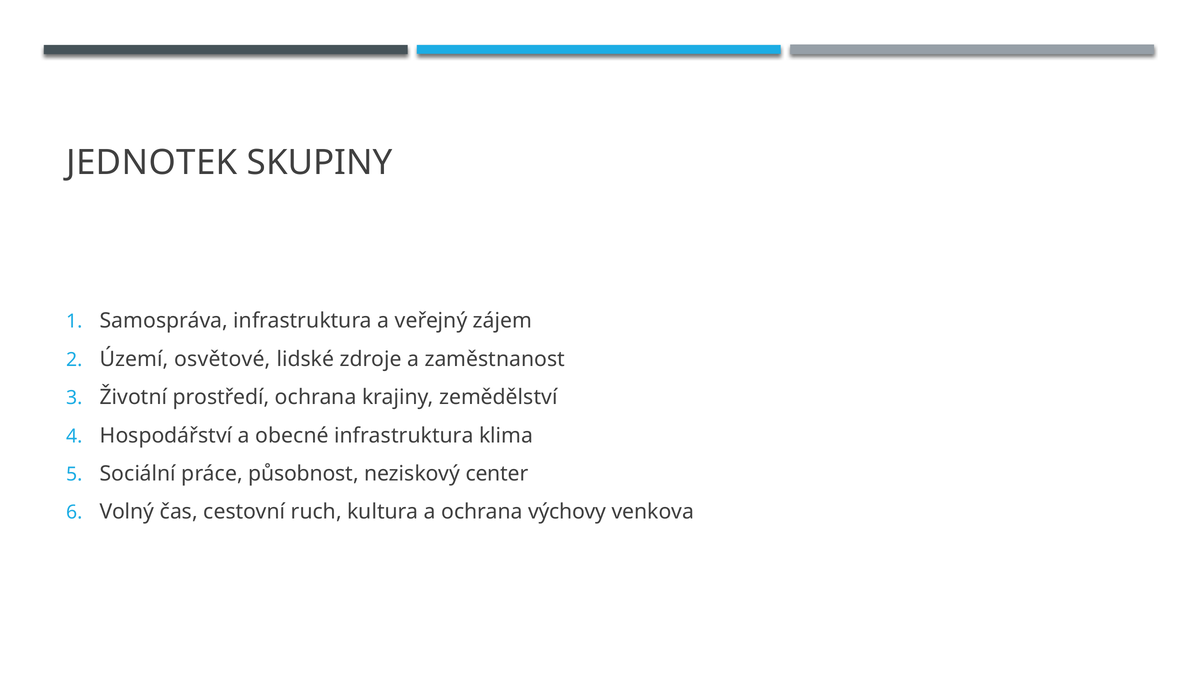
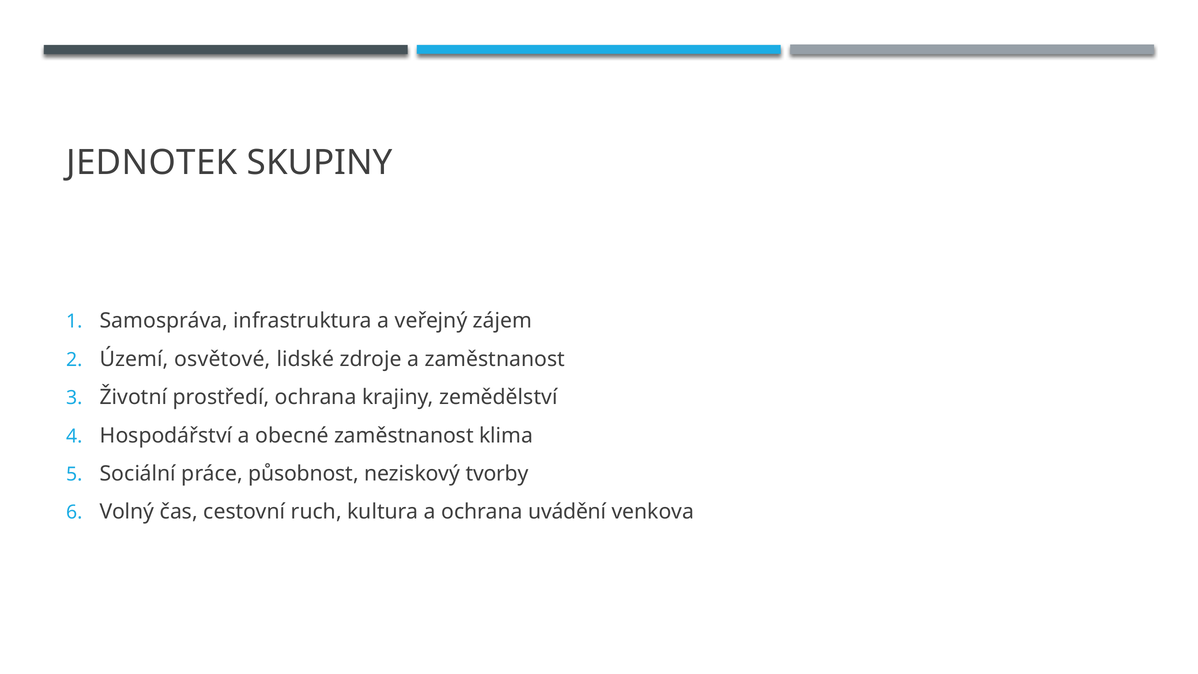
obecné infrastruktura: infrastruktura -> zaměstnanost (404, 435)
center: center -> tvorby (497, 474)
výchovy: výchovy -> uvádění (567, 512)
